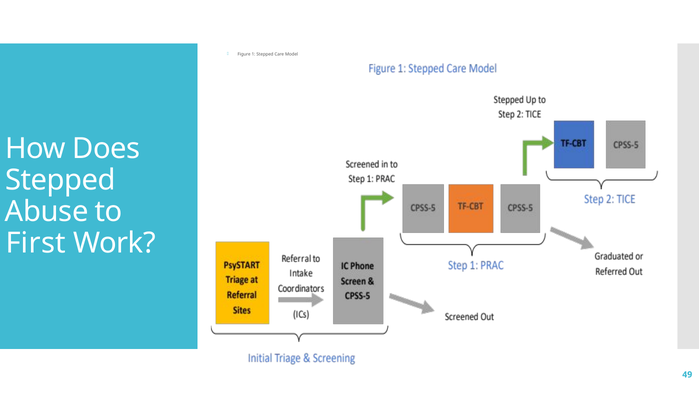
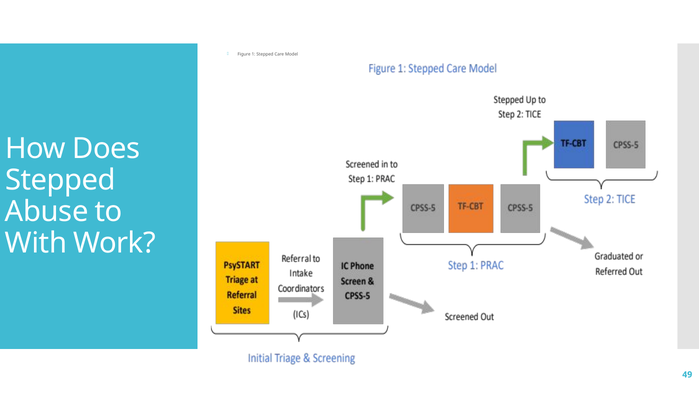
First: First -> With (36, 243)
